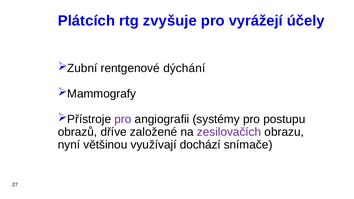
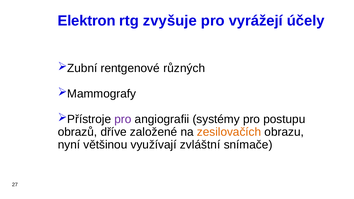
Plátcích: Plátcích -> Elektron (87, 21)
dýchání: dýchání -> různých (184, 68)
zesilovačích colour: purple -> orange (229, 132)
dochází: dochází -> zvláštní (200, 145)
